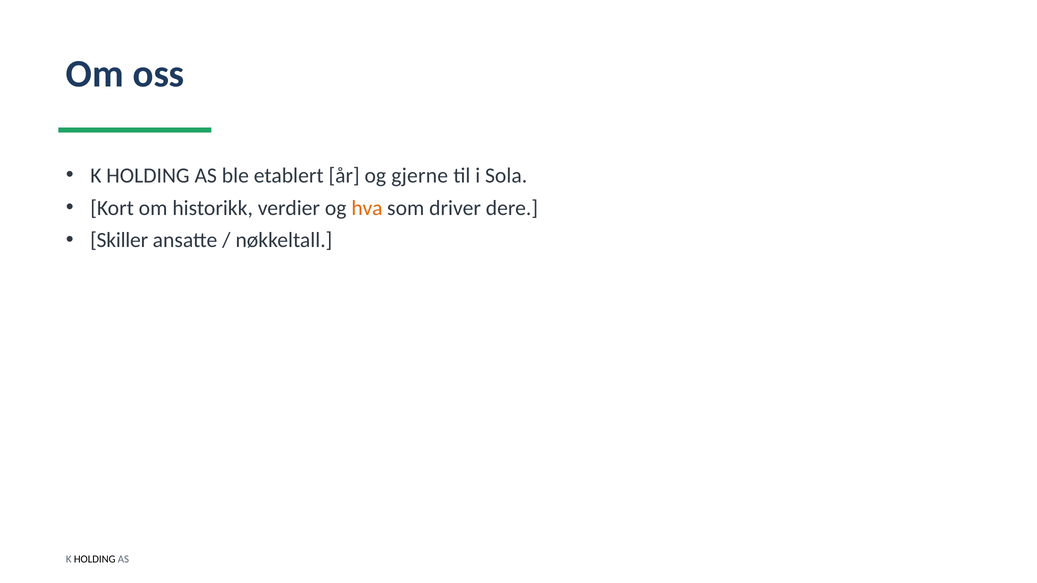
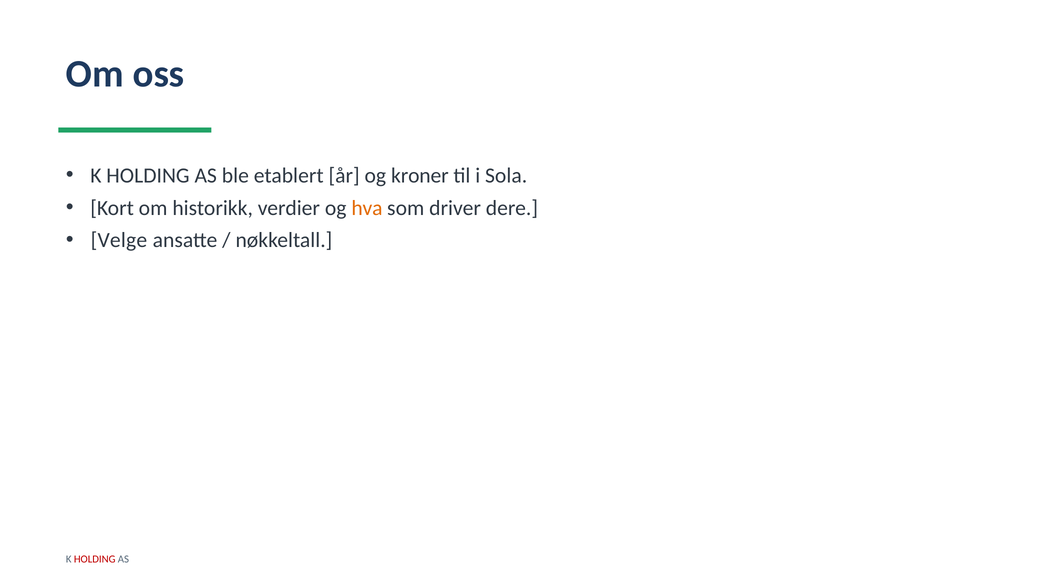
gjerne: gjerne -> kroner (420, 176)
Skiller: Skiller -> Velge (119, 240)
HOLDING colour: black -> red (95, 560)
